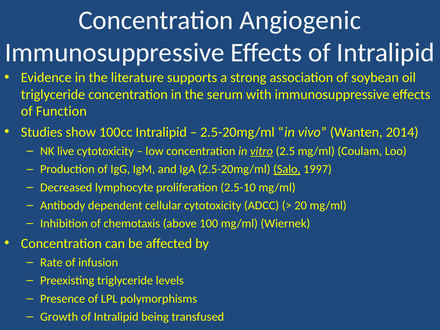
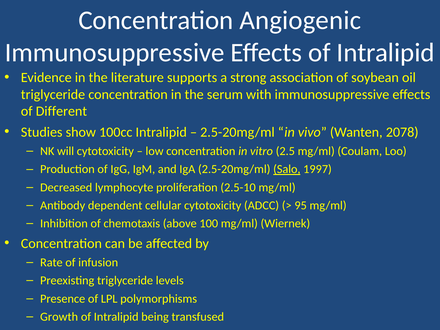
Function: Function -> Different (61, 111)
2014: 2014 -> 2078 (402, 132)
live: live -> will (66, 151)
vitro underline: present -> none (262, 151)
20: 20 -> 95 (301, 205)
